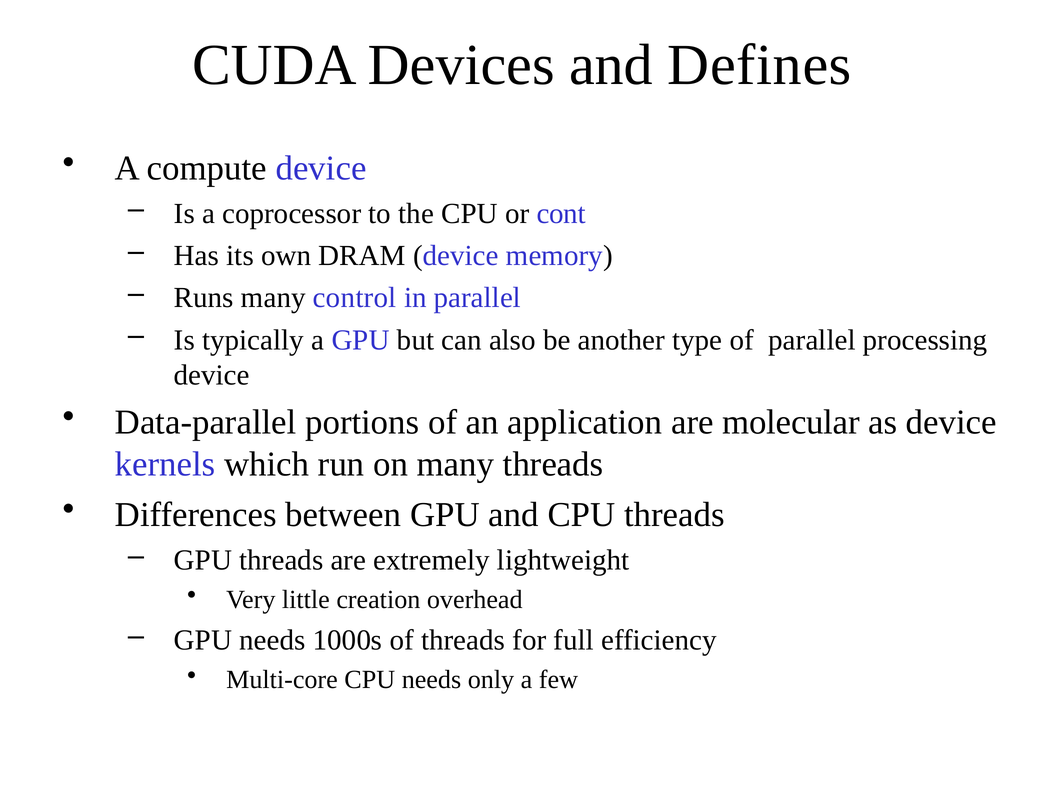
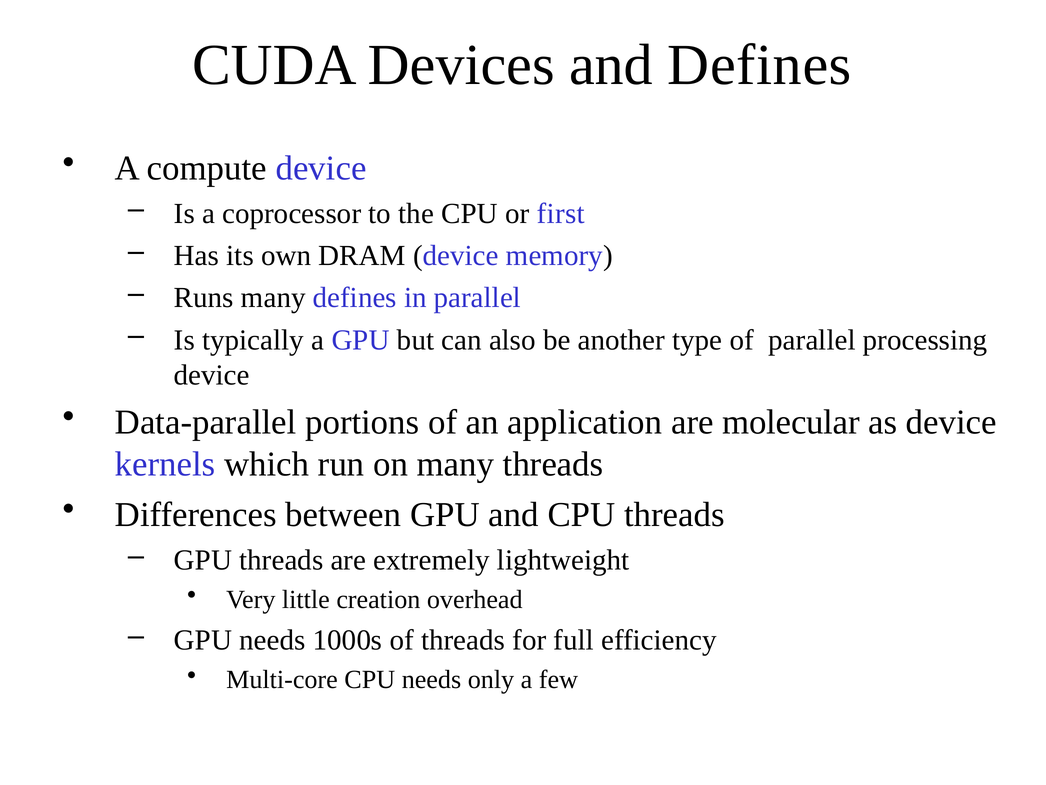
cont: cont -> first (561, 213)
many control: control -> defines (355, 298)
